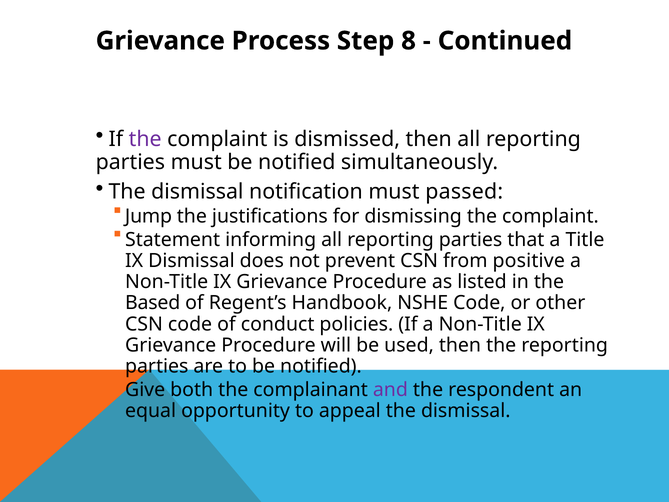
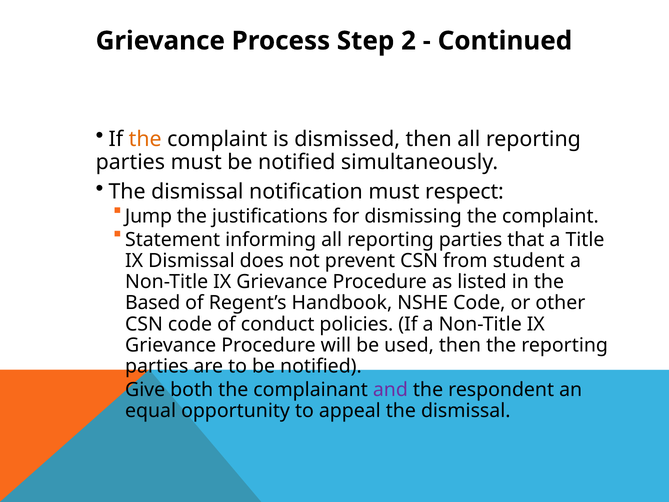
8: 8 -> 2 (409, 41)
the colour: purple -> orange (145, 139)
passed: passed -> respect (464, 192)
positive: positive -> student (529, 261)
